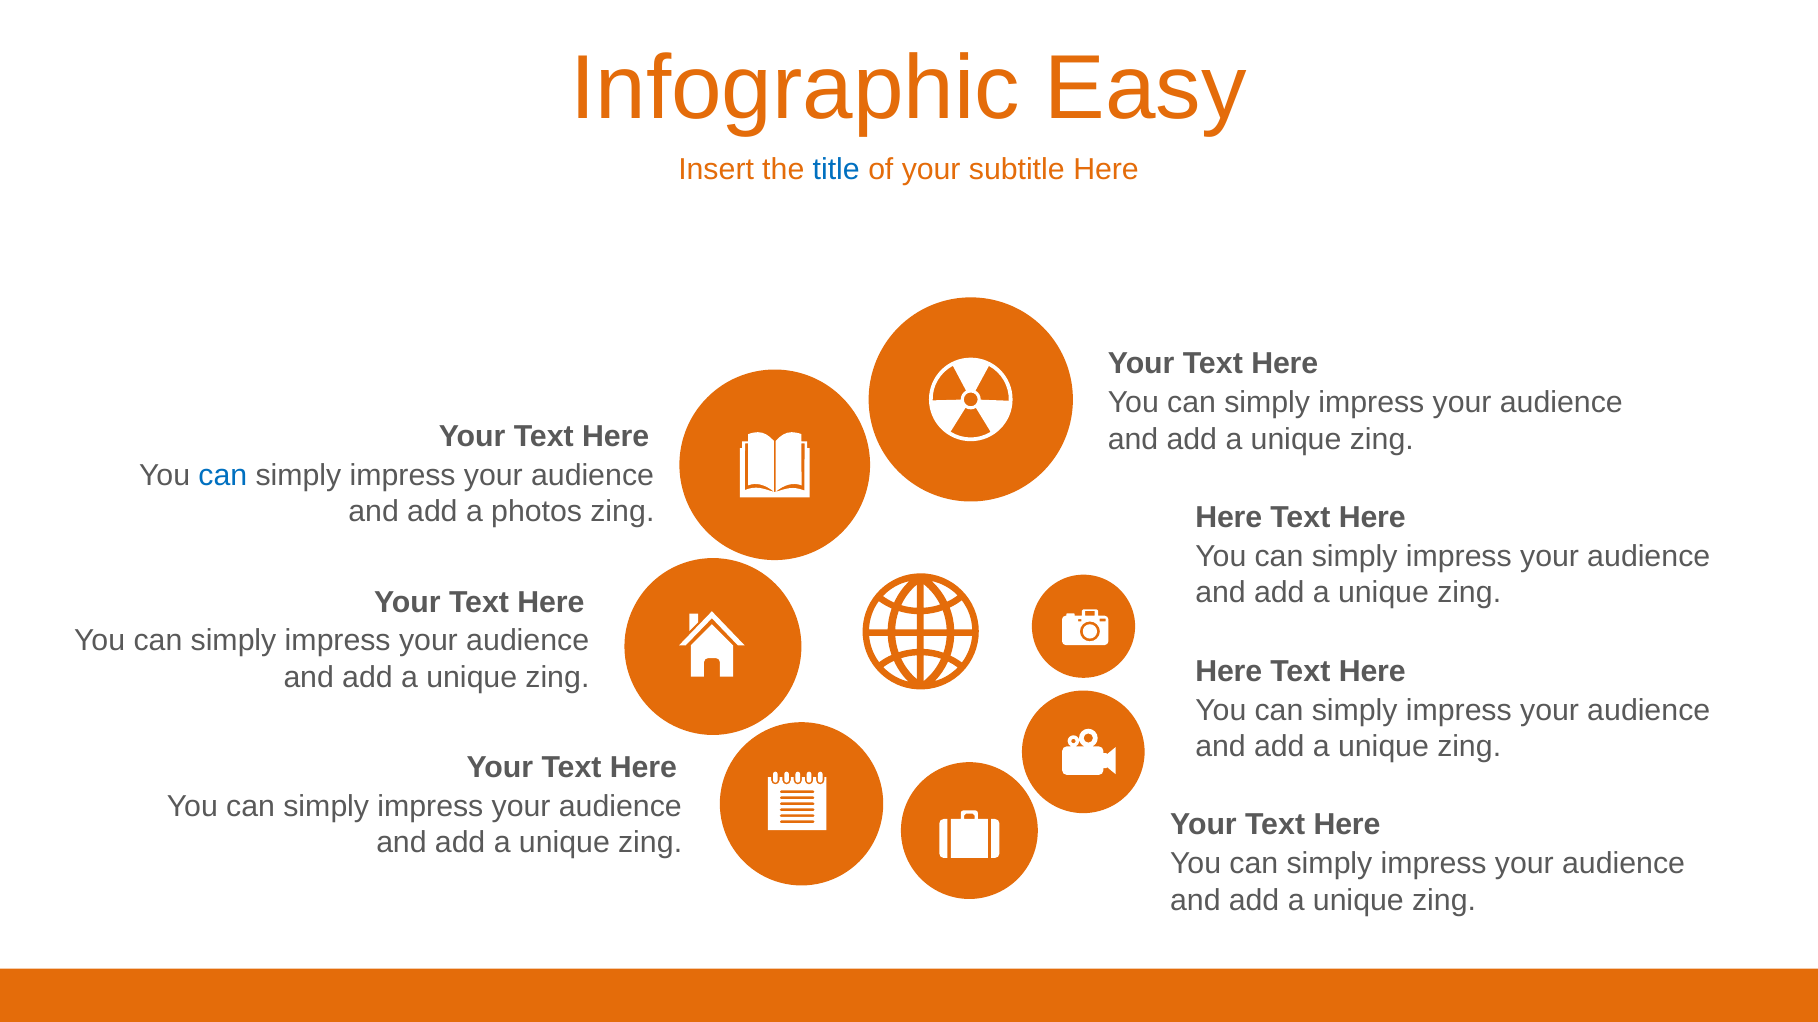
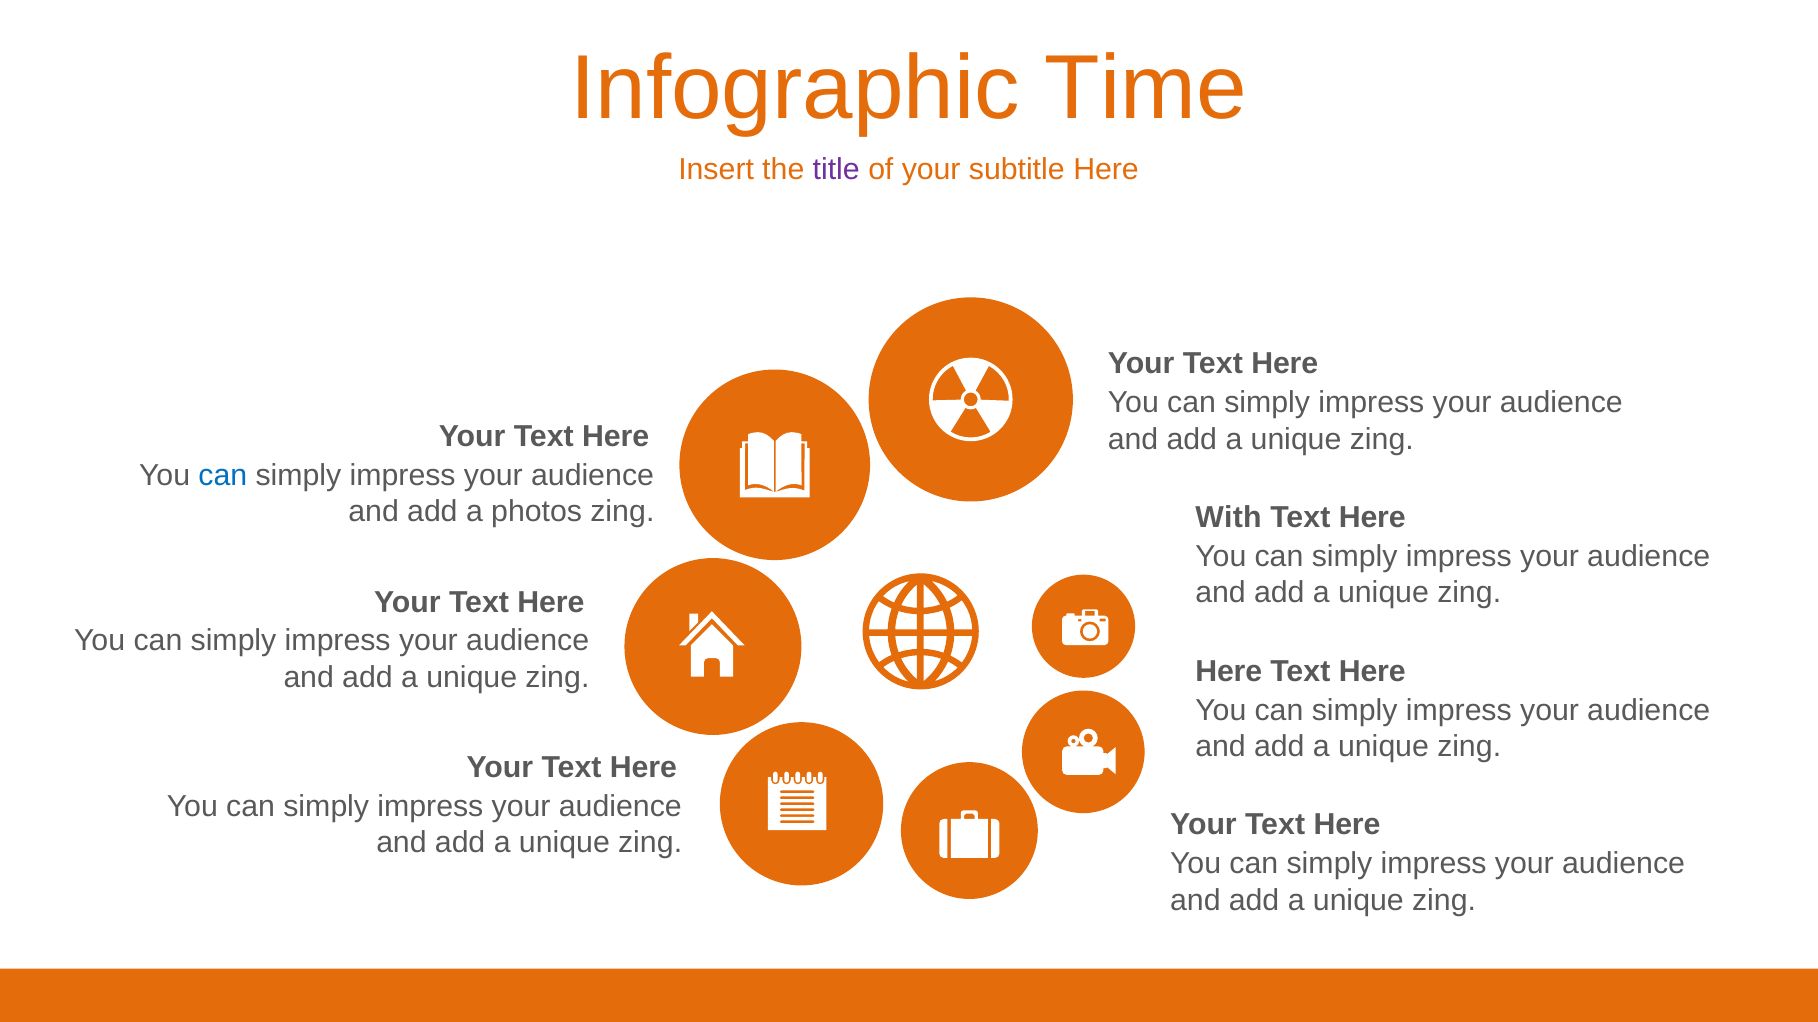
Easy: Easy -> Time (1146, 88)
title colour: blue -> purple (836, 170)
Here: Here -> With (1229, 518)
